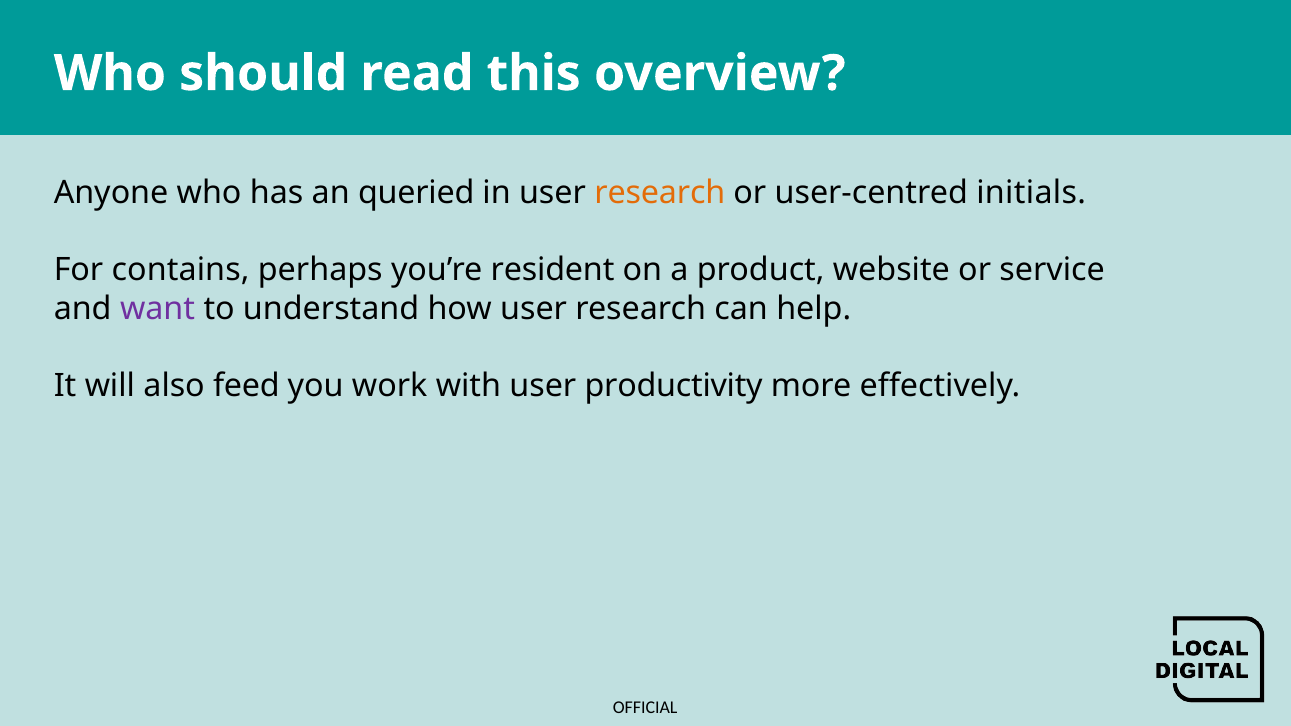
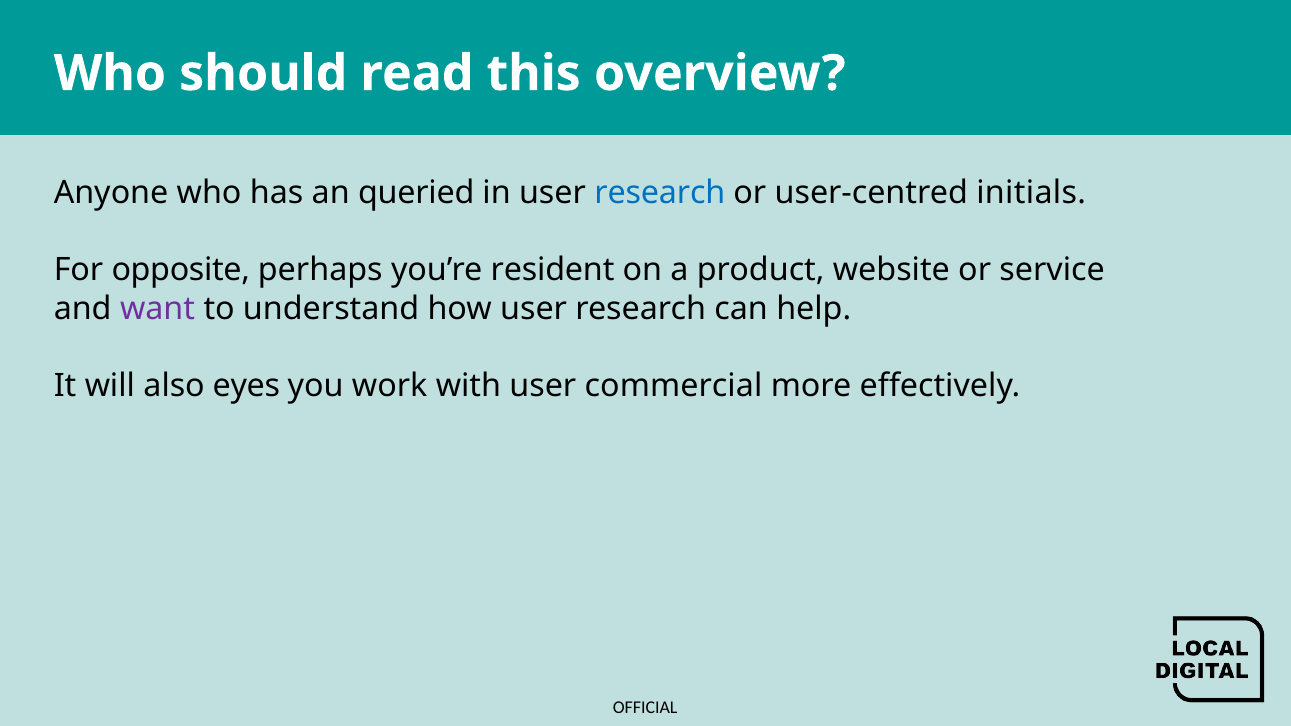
research colour: orange -> blue (660, 193)
contains: contains -> opposite (181, 270)
feed: feed -> eyes (246, 386)
productivity: productivity -> commercial (673, 386)
